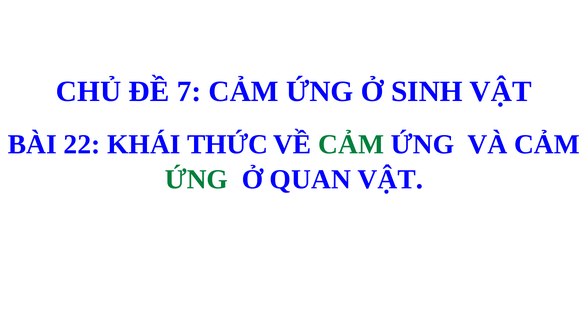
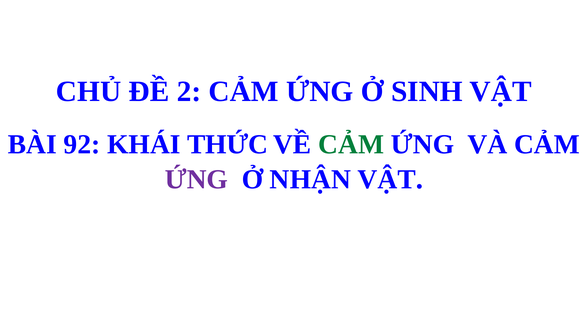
7: 7 -> 2 (189, 91)
22: 22 -> 92 (82, 144)
ỨNG colour: green -> purple (196, 179)
QUAN: QUAN -> NHẬN (310, 179)
